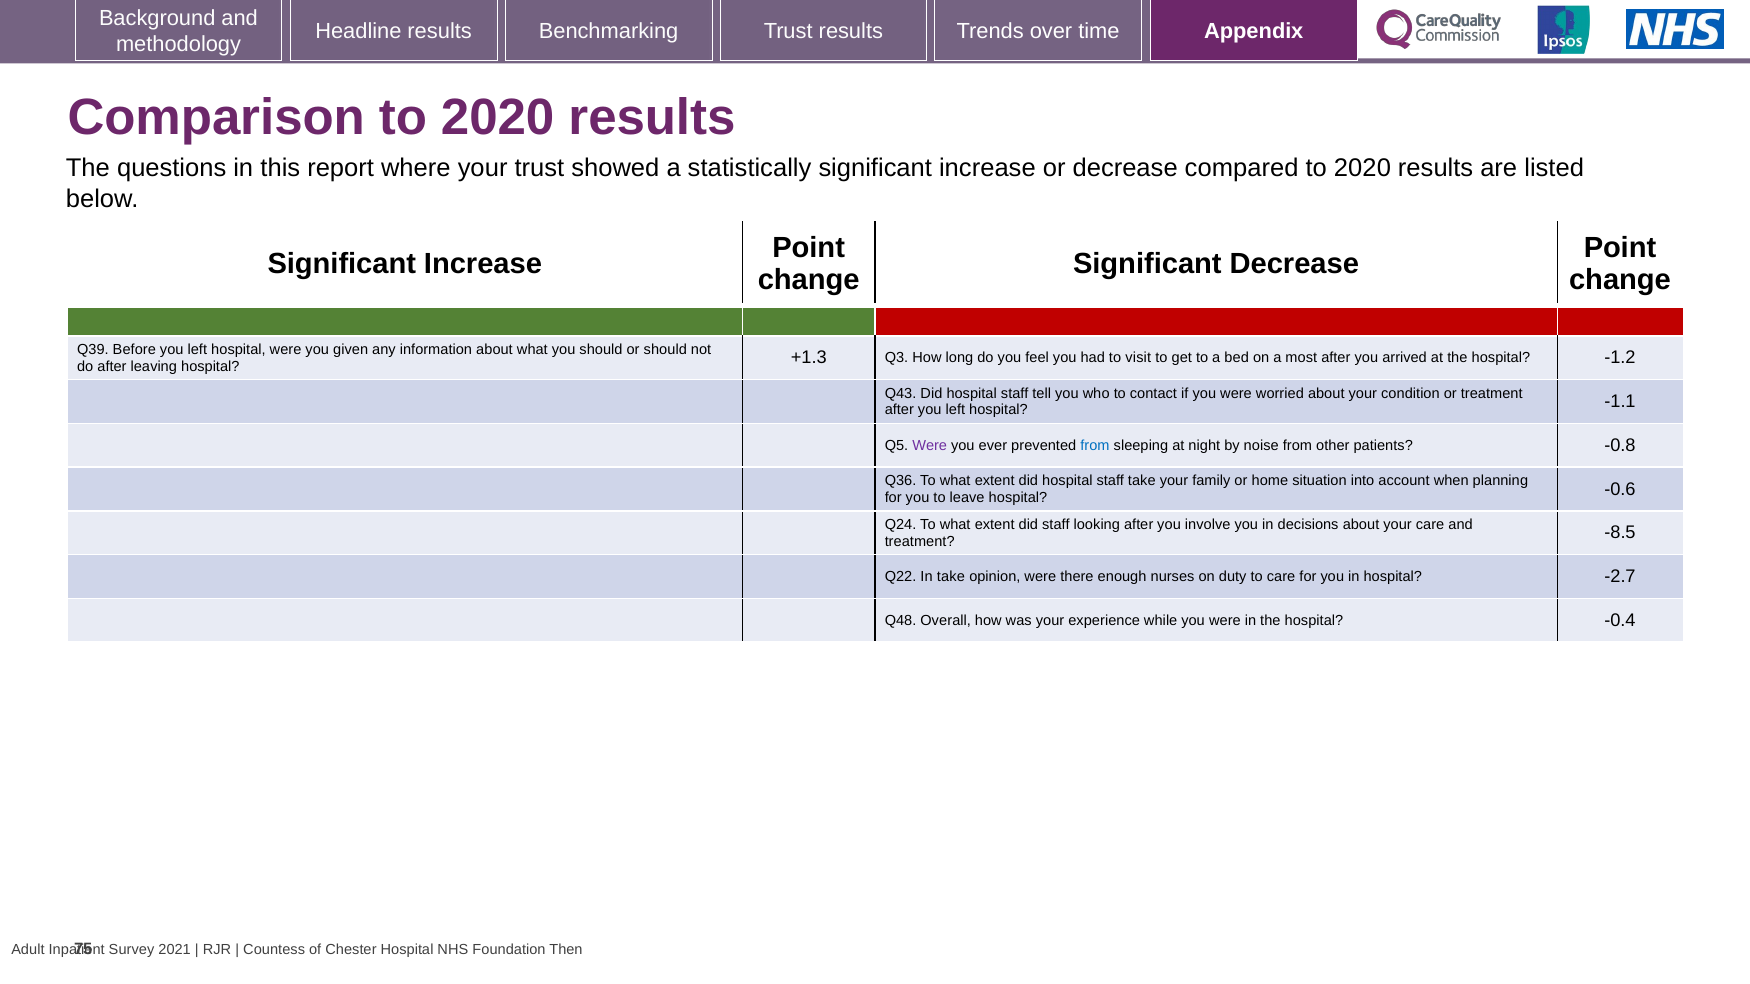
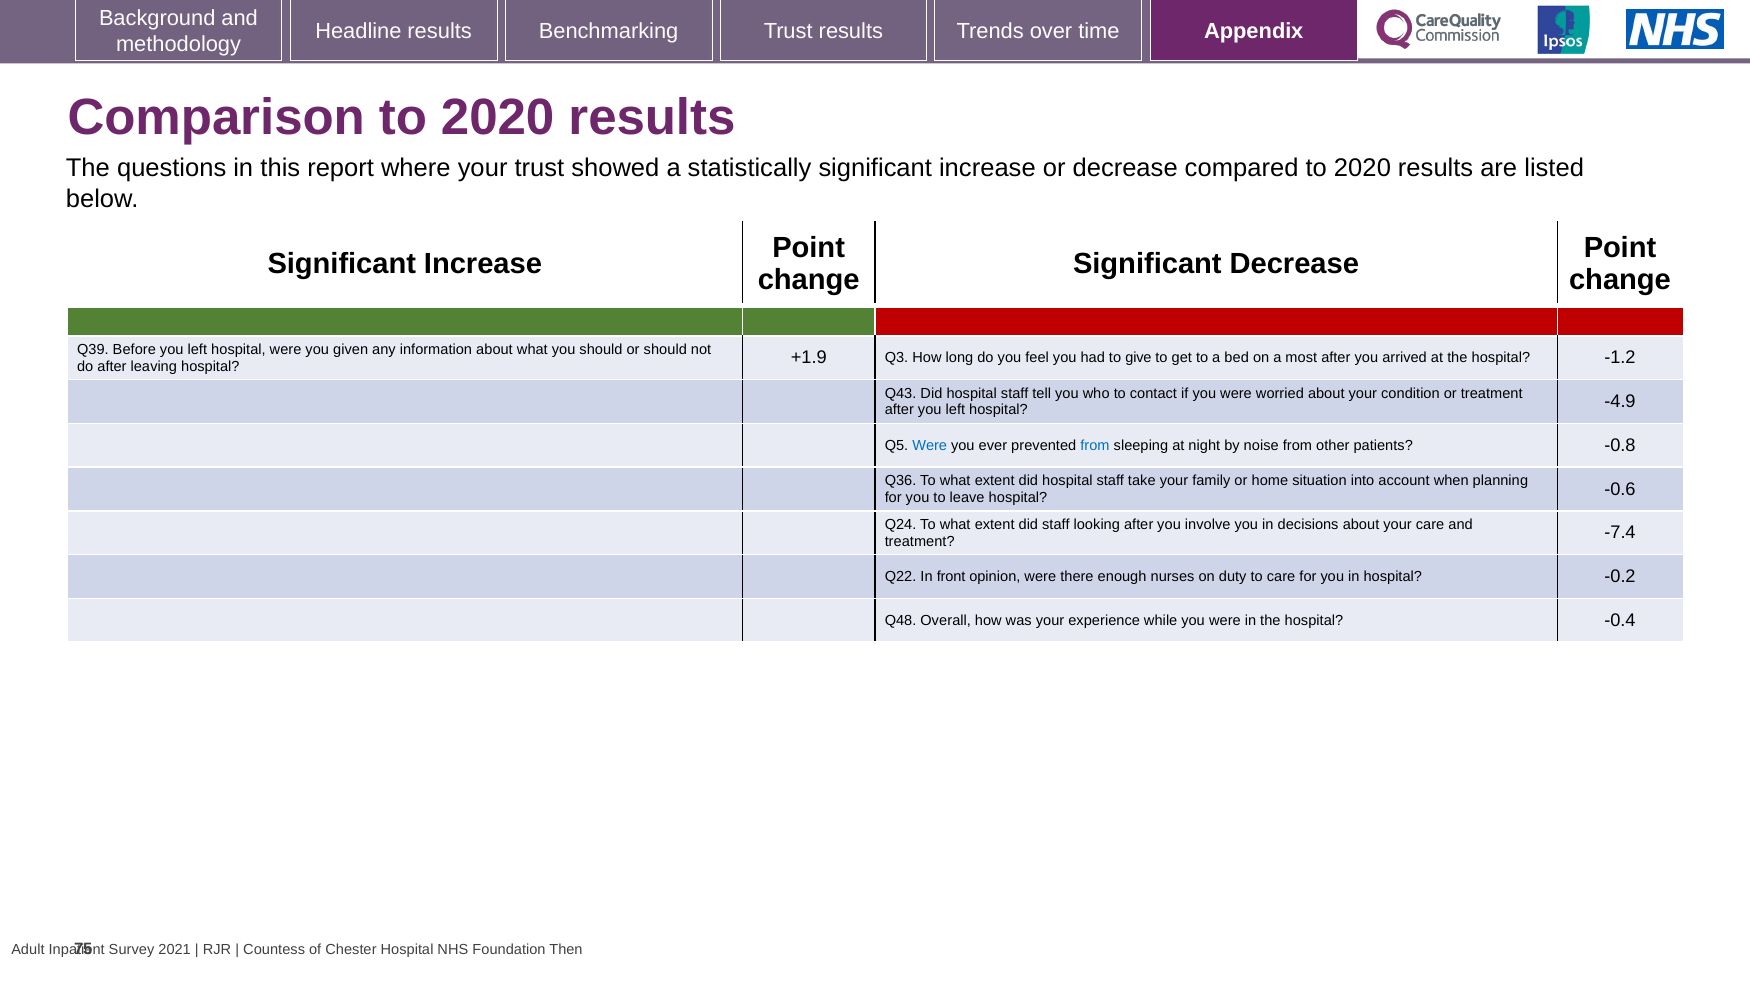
+1.3: +1.3 -> +1.9 (809, 358)
visit: visit -> give (1138, 358)
-1.1: -1.1 -> -4.9 (1620, 402)
Were colour: purple -> blue (930, 446)
-8.5: -8.5 -> -7.4 (1620, 533)
In take: take -> front (951, 577)
-2.7: -2.7 -> -0.2 (1620, 577)
